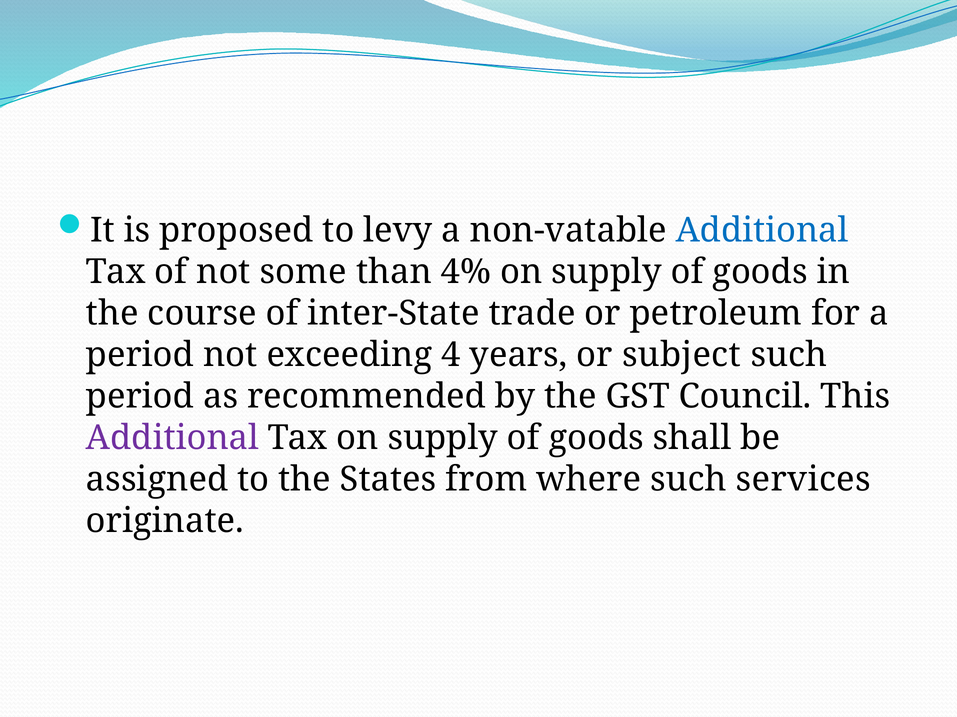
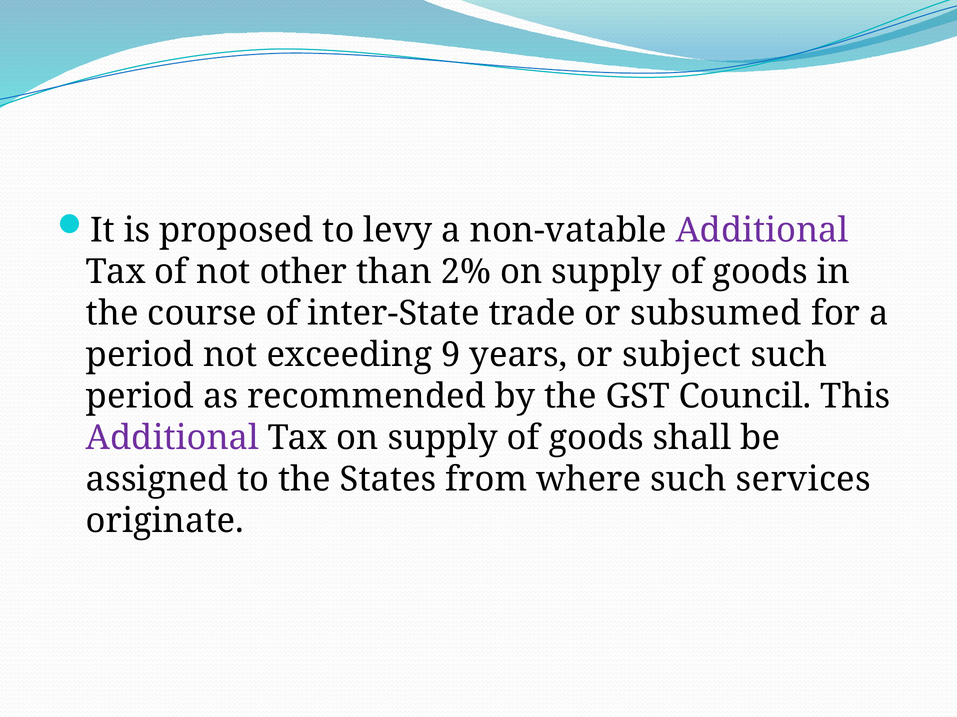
Additional colour: blue -> purple (762, 230)
some: some -> other (303, 272)
4%: 4% -> 2% (466, 272)
petroleum: petroleum -> subsumed (716, 314)
4: 4 -> 9 (451, 355)
